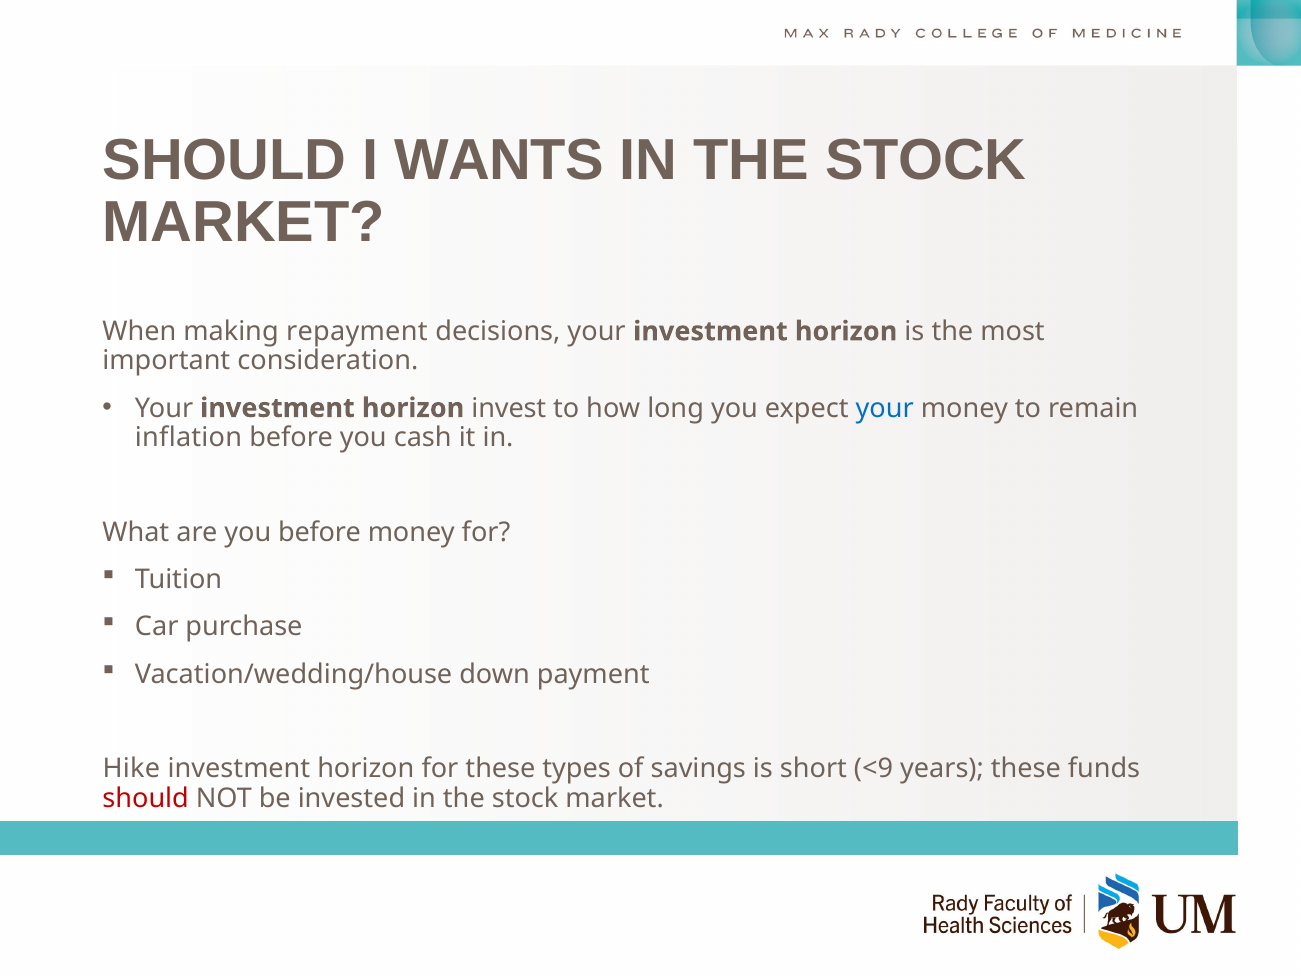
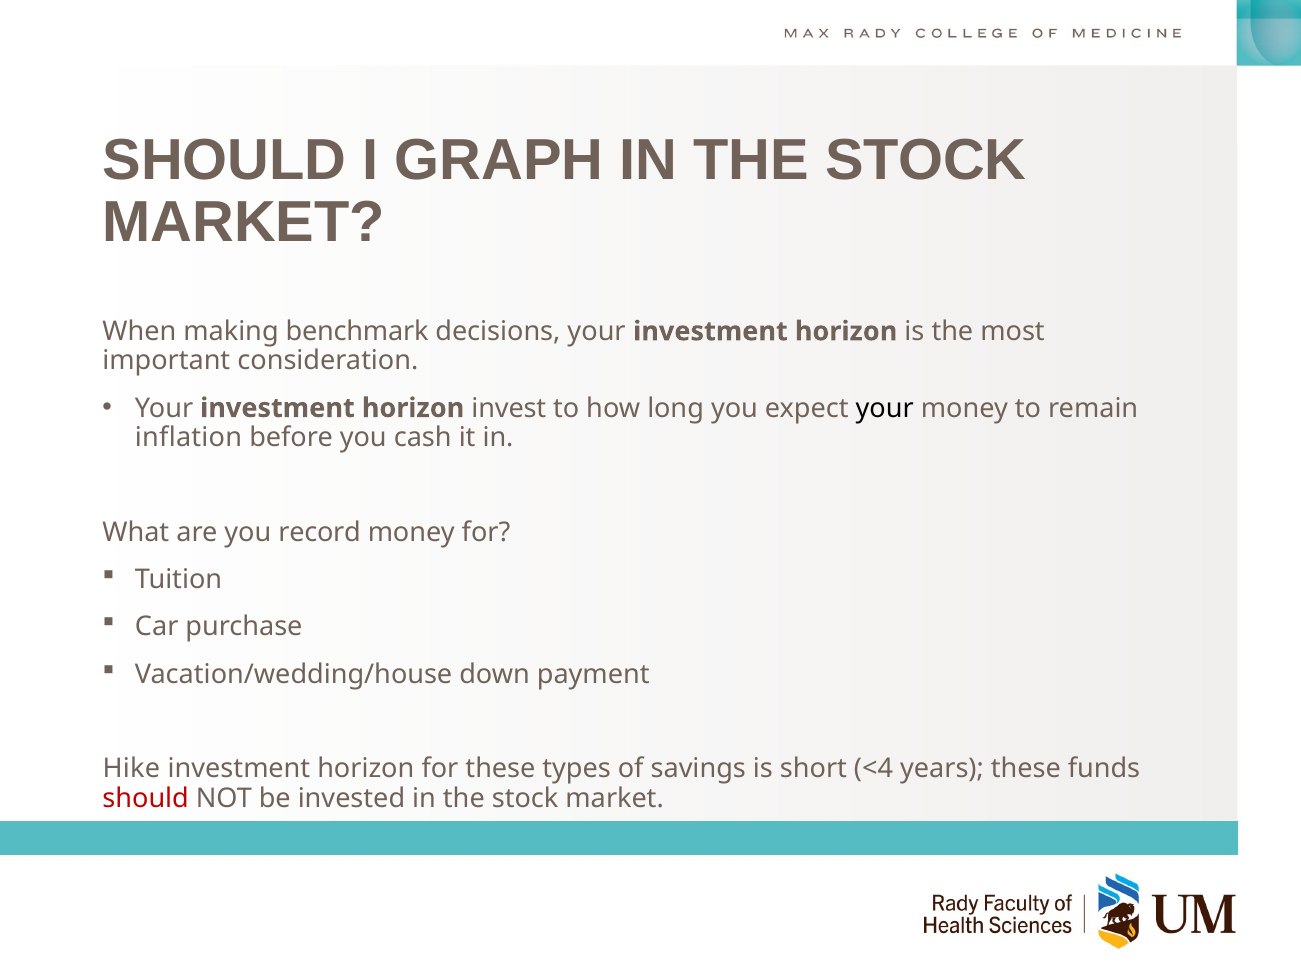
WANTS: WANTS -> GRAPH (499, 160)
repayment: repayment -> benchmark (357, 331)
your colour: blue -> black (885, 408)
you before: before -> record (320, 532)
<9: <9 -> <4 (874, 769)
